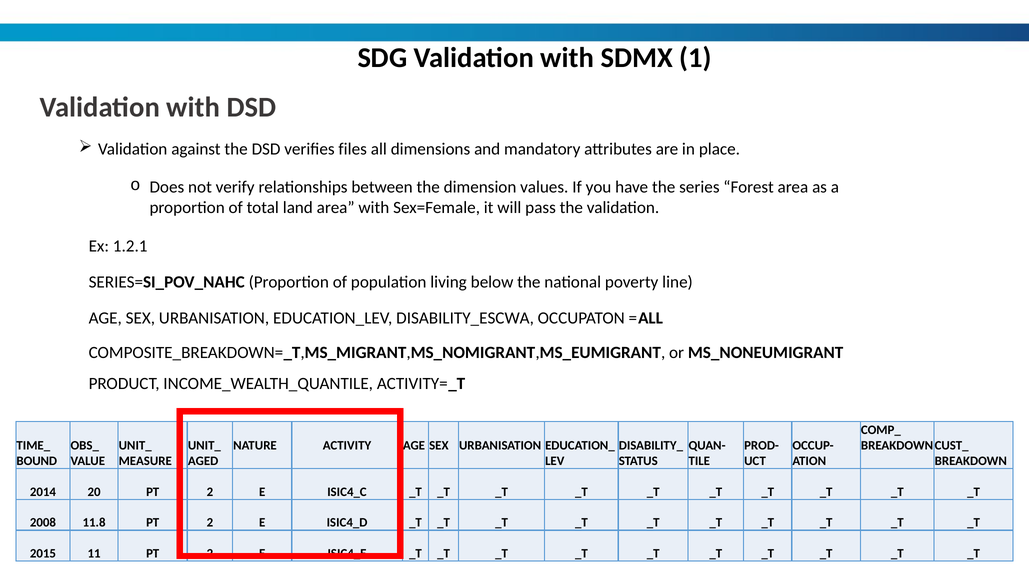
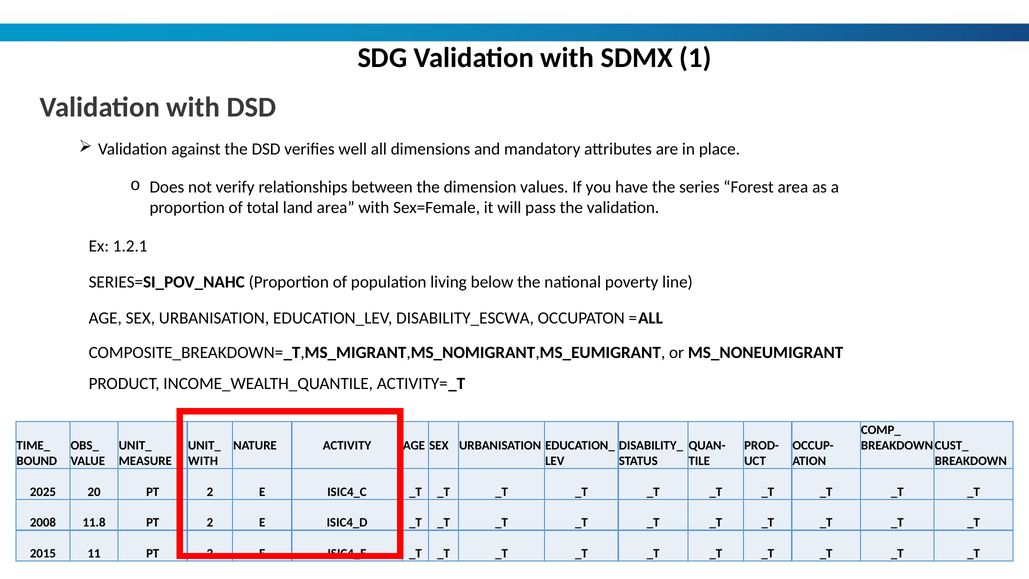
files: files -> well (353, 149)
AGED: AGED -> WITH (203, 461)
2014: 2014 -> 2025 (43, 492)
